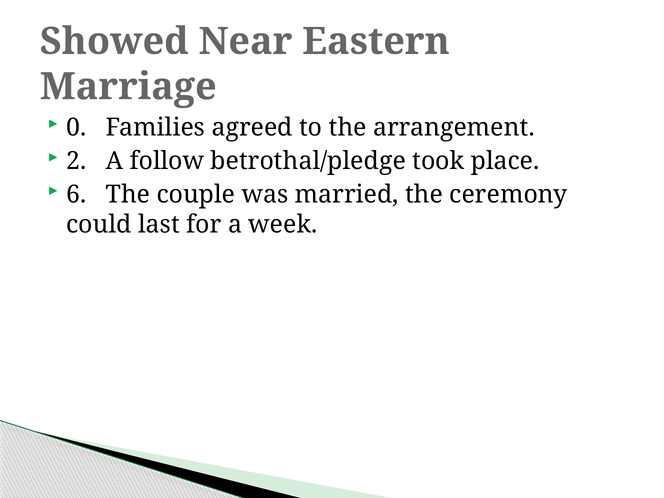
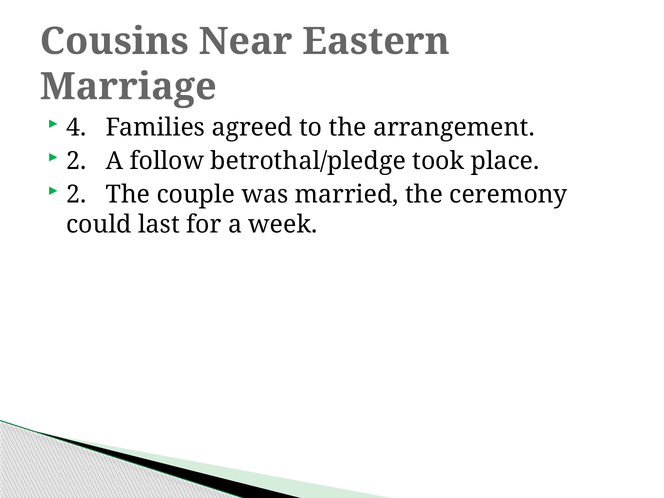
Showed: Showed -> Cousins (114, 41)
0: 0 -> 4 (76, 128)
6: 6 -> 2 (76, 195)
